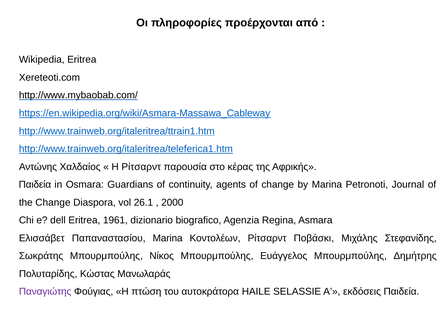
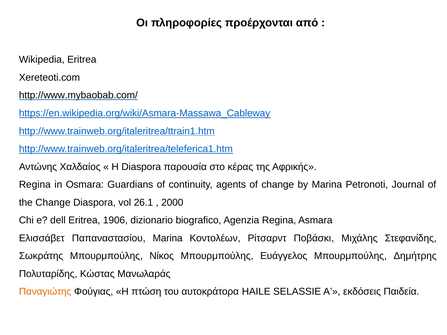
Η Ρίτσαρντ: Ρίτσαρντ -> Diaspora (141, 167)
Παιδεία: Παιδεία -> Regina (35, 185)
1961: 1961 -> 1906 (115, 220)
Παναγιώτης colour: purple -> orange (45, 292)
